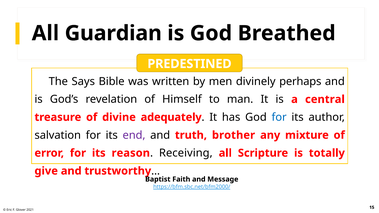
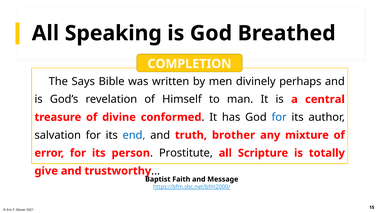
Guardian: Guardian -> Speaking (113, 33)
PREDESTINED: PREDESTINED -> COMPLETION (189, 64)
adequately: adequately -> conformed (171, 117)
end colour: purple -> blue (134, 135)
reason: reason -> person (131, 153)
Receiving: Receiving -> Prostitute (186, 153)
